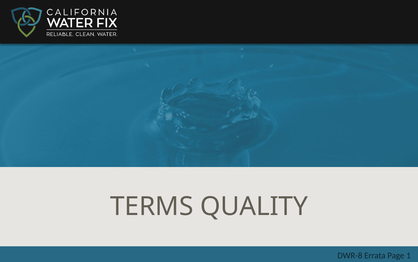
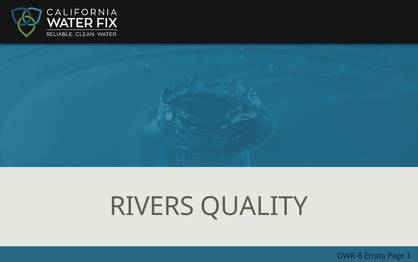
TERMS: TERMS -> RIVERS (152, 206)
